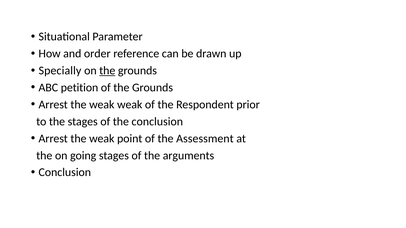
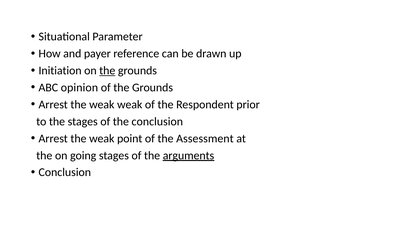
order: order -> payer (97, 54)
Specially: Specially -> Initiation (60, 71)
petition: petition -> opinion (79, 88)
arguments underline: none -> present (188, 156)
